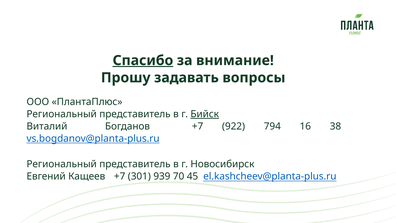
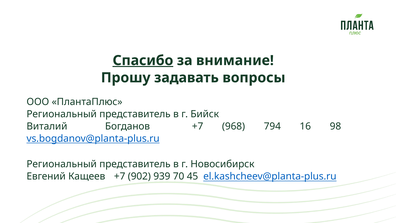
Бийск underline: present -> none (205, 114)
922: 922 -> 968 (234, 126)
38: 38 -> 98 (335, 126)
301: 301 -> 902 (139, 176)
